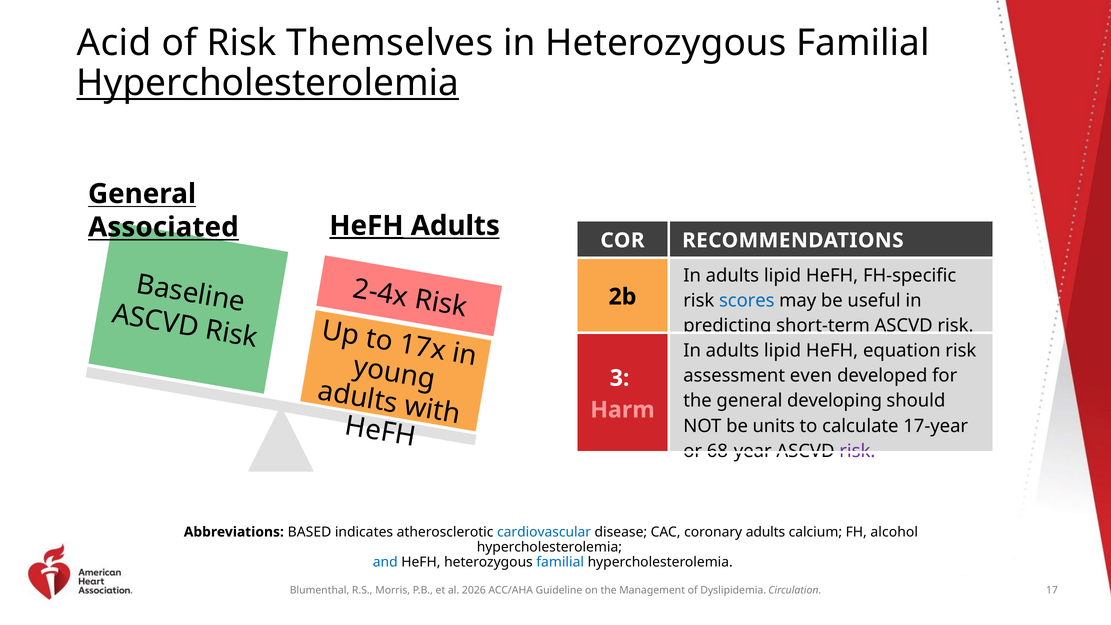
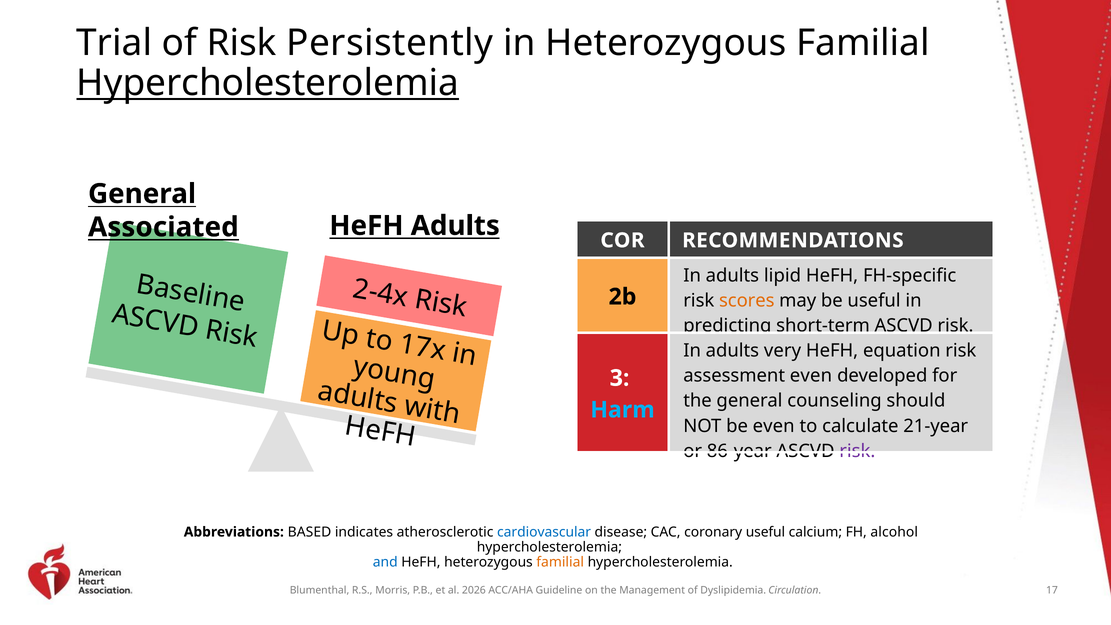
Acid: Acid -> Trial (114, 43)
Themselves: Themselves -> Persistently (390, 43)
HeFH underline: present -> none (366, 226)
scores colour: blue -> orange (747, 301)
lipid: lipid -> very (782, 351)
developing: developing -> counseling (834, 401)
Harm colour: pink -> light blue (623, 410)
be units: units -> even (774, 426)
17-year: 17-year -> 21-year (936, 426)
68-year: 68-year -> 86-year (739, 451)
coronary adults: adults -> useful (765, 532)
familial colour: blue -> orange (560, 562)
